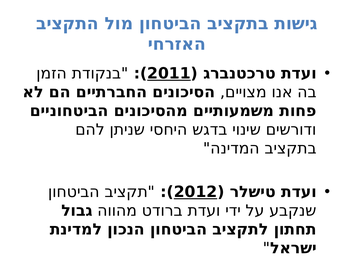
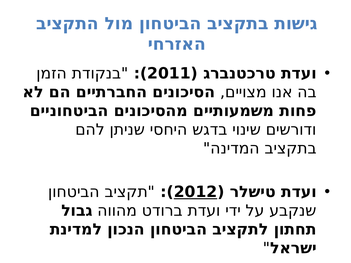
2011 underline: present -> none (169, 74)
